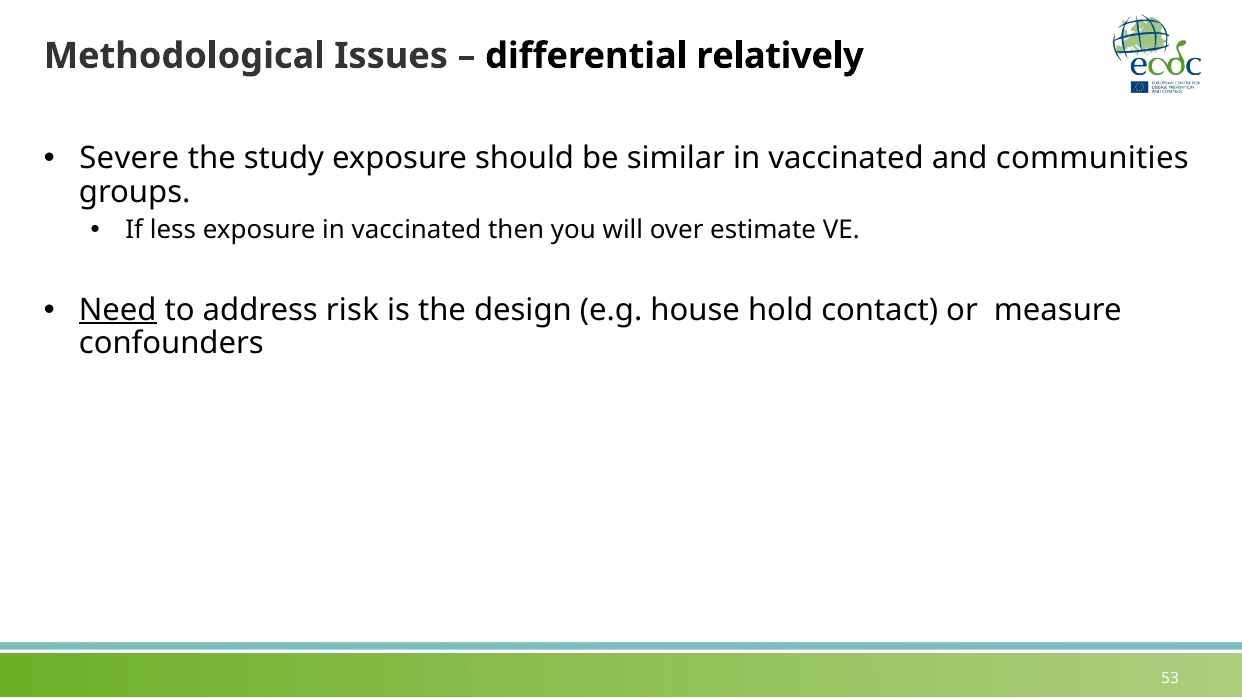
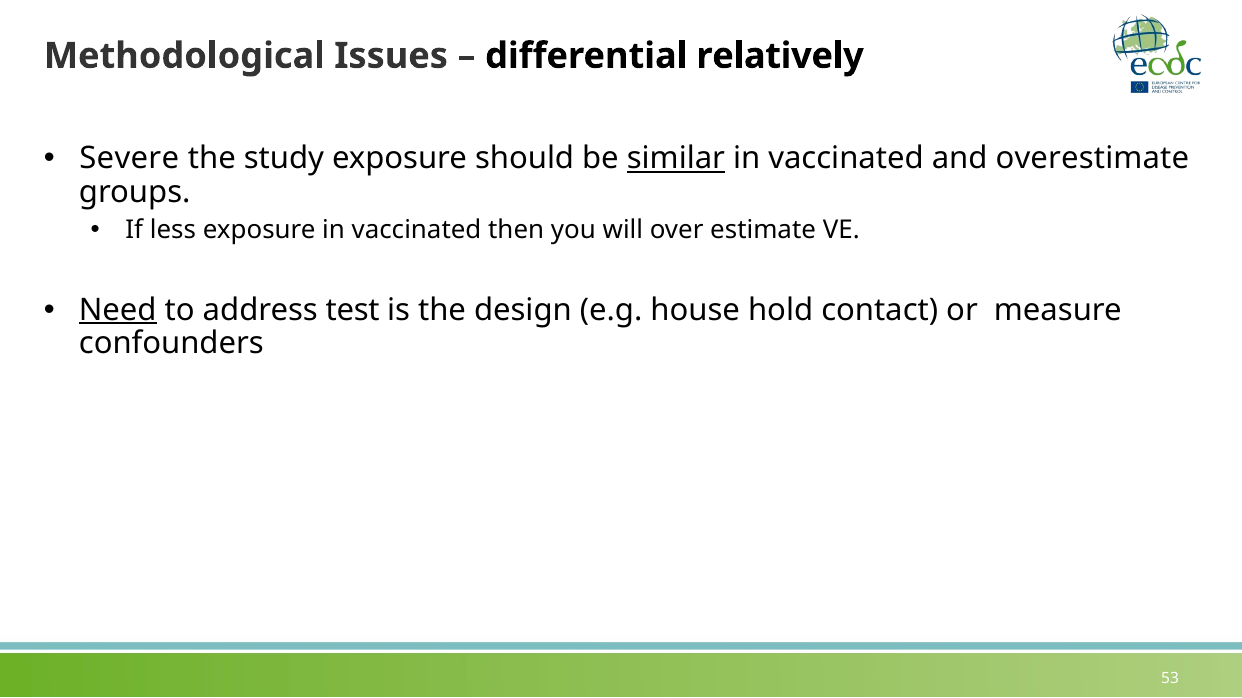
similar underline: none -> present (676, 158)
communities: communities -> overestimate (1092, 158)
risk: risk -> test (353, 310)
